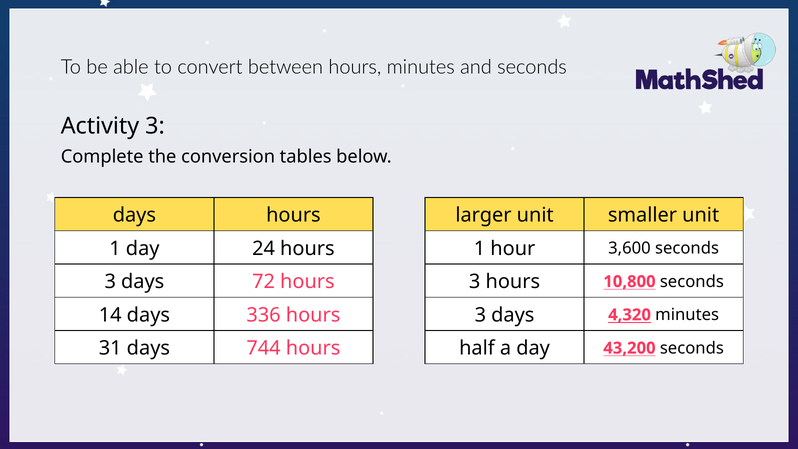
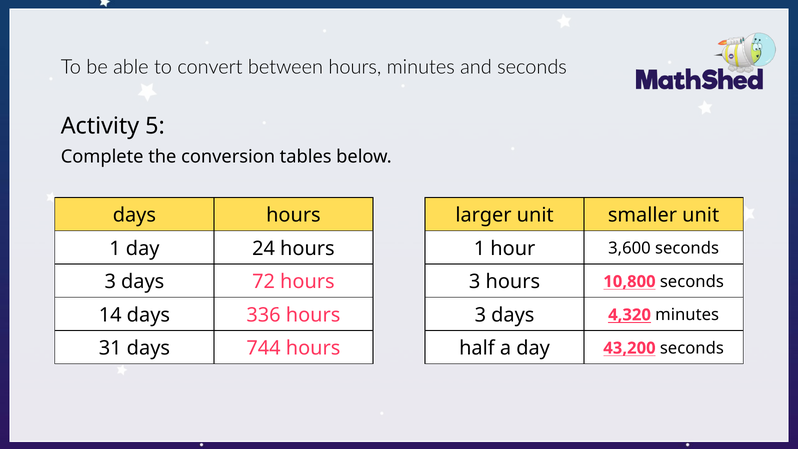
Activity 3: 3 -> 5 (155, 126)
